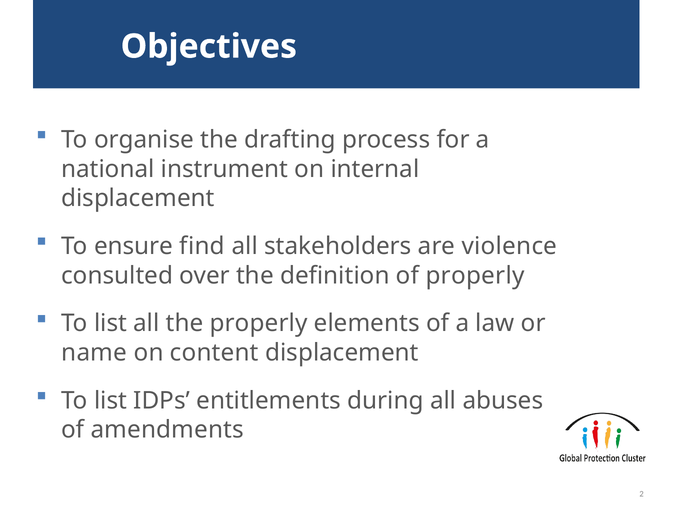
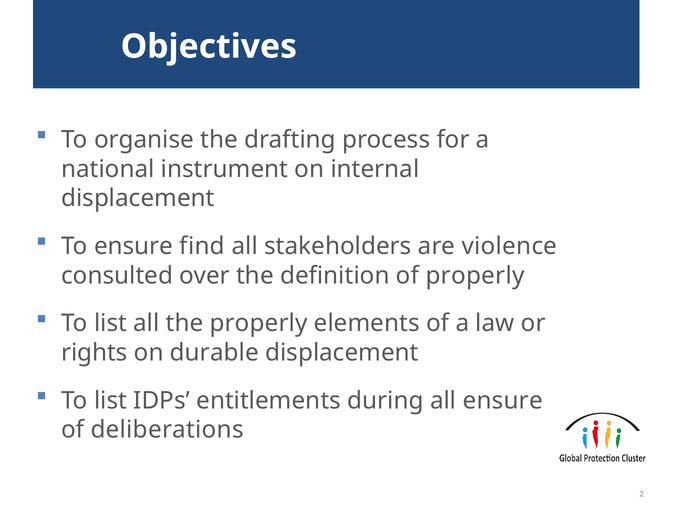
name: name -> rights (94, 352)
content: content -> durable (214, 352)
all abuses: abuses -> ensure (503, 400)
amendments: amendments -> deliberations (167, 429)
